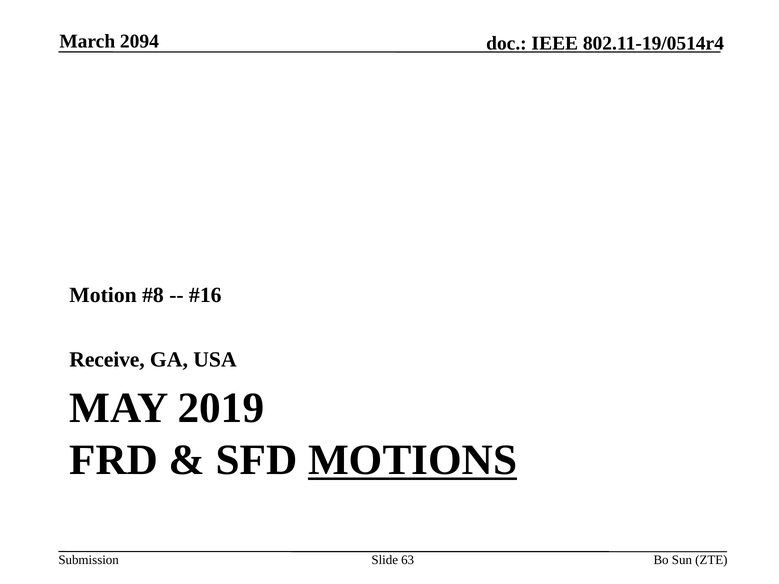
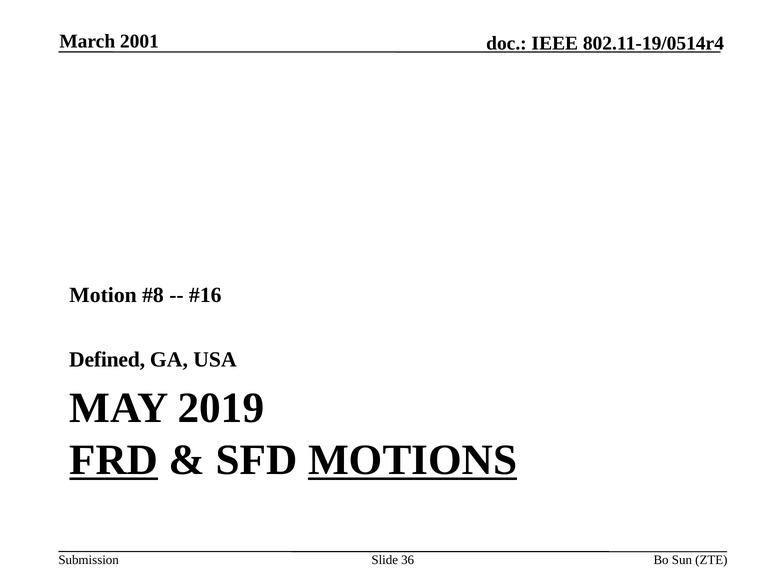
2094: 2094 -> 2001 (139, 41)
Receive: Receive -> Defined (107, 360)
FRD underline: none -> present (114, 460)
63: 63 -> 36 (408, 560)
